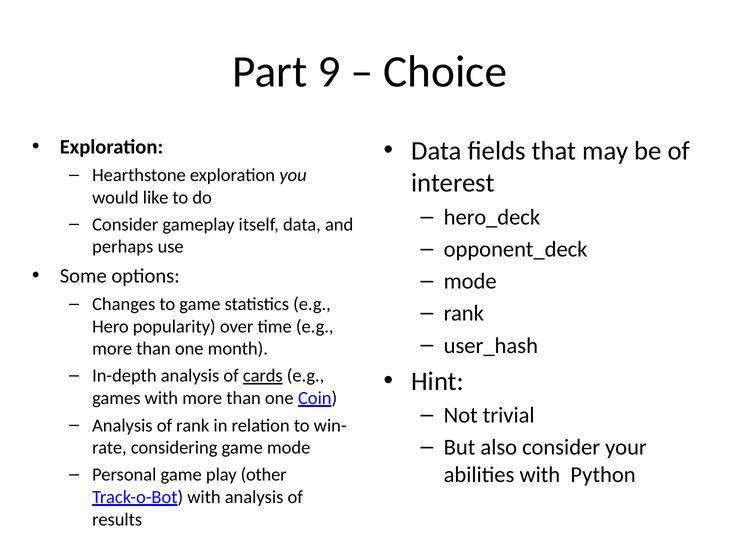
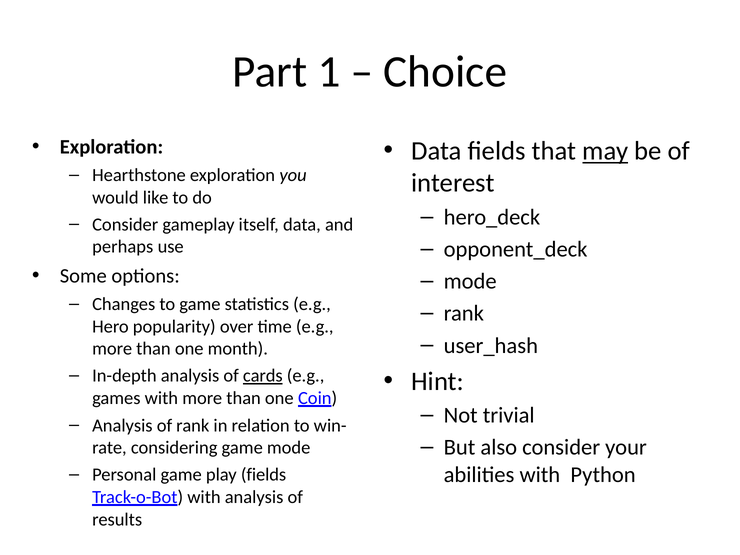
9: 9 -> 1 (329, 72)
may underline: none -> present (605, 151)
play other: other -> fields (264, 475)
